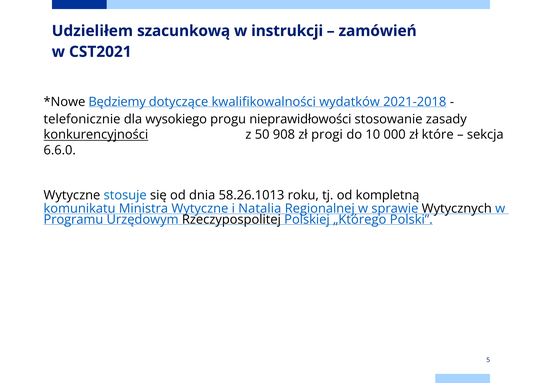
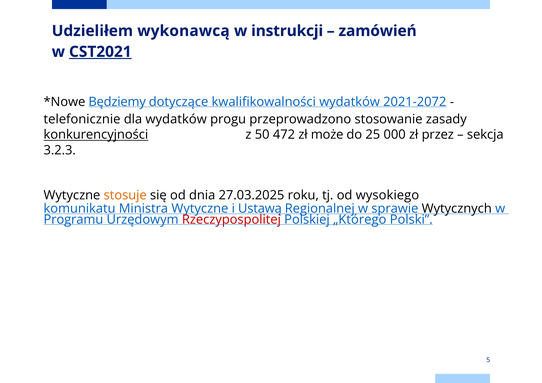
szacunkową: szacunkową -> wykonawcą (183, 31)
CST2021 underline: none -> present (100, 52)
2021-2018: 2021-2018 -> 2021-2072 (415, 102)
dla wysokiego: wysokiego -> wydatków (176, 119)
nieprawidłowości: nieprawidłowości -> przeprowadzono (300, 119)
908: 908 -> 472 (284, 135)
progi: progi -> może (327, 135)
10: 10 -> 25 (373, 135)
które: które -> przez (438, 135)
6.6.0: 6.6.0 -> 3.2.3 (60, 150)
stosuje colour: blue -> orange (125, 195)
58.26.1013: 58.26.1013 -> 27.03.2025 (251, 195)
kompletną: kompletną -> wysokiego (387, 195)
Natalia: Natalia -> Ustawą (260, 209)
Rzeczypospolitej colour: black -> red (231, 220)
